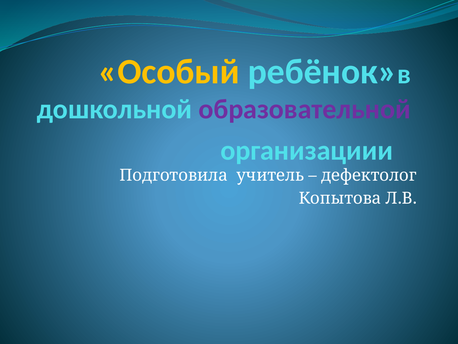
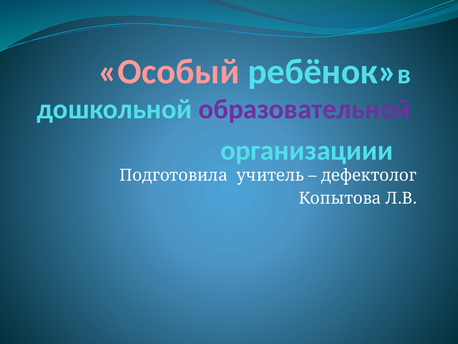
Особый colour: yellow -> pink (169, 71)
